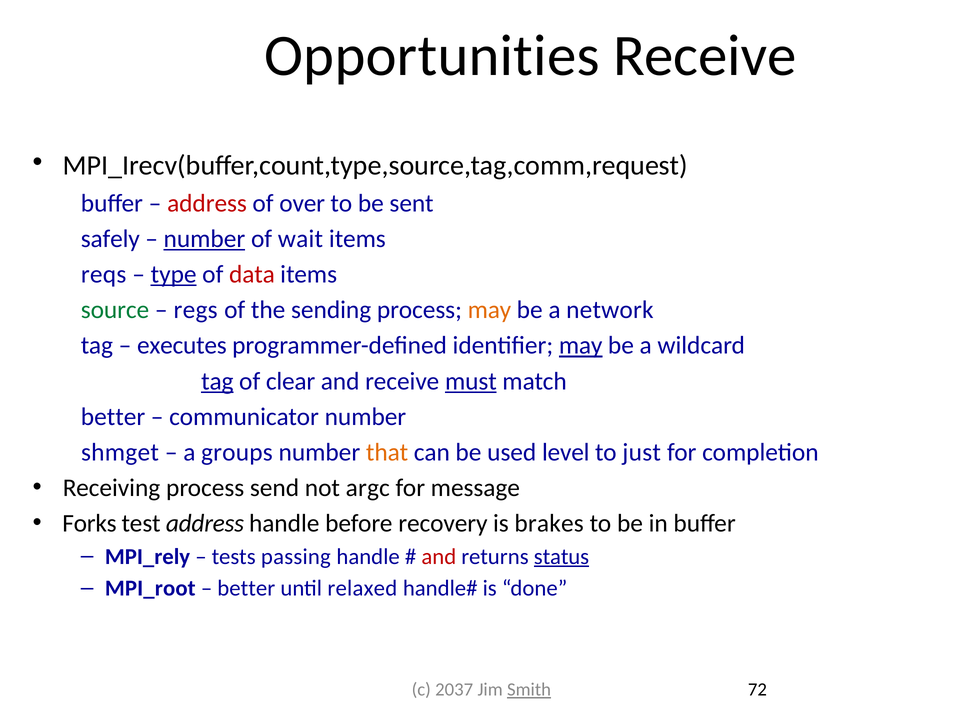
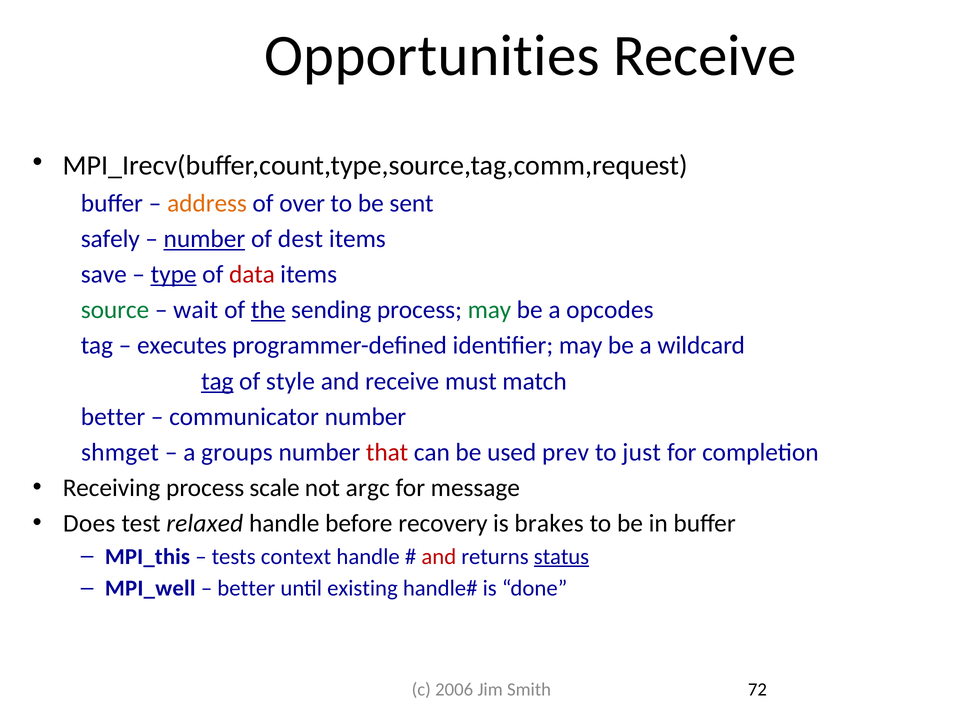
address colour: red -> orange (207, 203)
wait: wait -> dest (300, 239)
reqs: reqs -> save (104, 275)
regs: regs -> wait (196, 310)
the underline: none -> present (268, 310)
may colour: orange -> green (489, 310)
network: network -> opcodes (610, 310)
may underline: present -> none (581, 346)
clear: clear -> style (290, 381)
must underline: present -> none (471, 381)
that colour: orange -> red (387, 452)
level: level -> prev (566, 452)
send: send -> scale (275, 488)
Forks: Forks -> Does (89, 524)
test address: address -> relaxed (205, 524)
MPI_rely: MPI_rely -> MPI_this (147, 557)
passing: passing -> context (296, 557)
MPI_root: MPI_root -> MPI_well (150, 589)
relaxed: relaxed -> existing (362, 589)
2037: 2037 -> 2006 (454, 690)
Smith underline: present -> none (529, 690)
